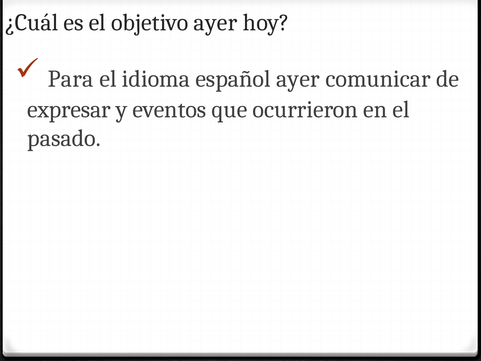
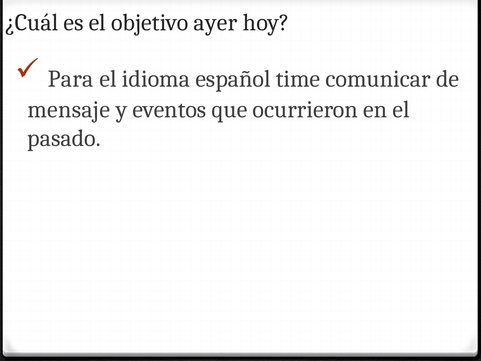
español ayer: ayer -> time (298, 79)
expresar: expresar -> mensaje (69, 109)
